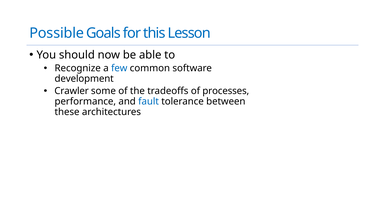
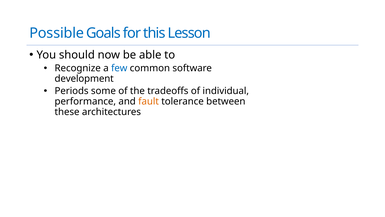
Crawler: Crawler -> Periods (72, 91)
processes: processes -> individual (226, 91)
fault colour: blue -> orange (149, 101)
